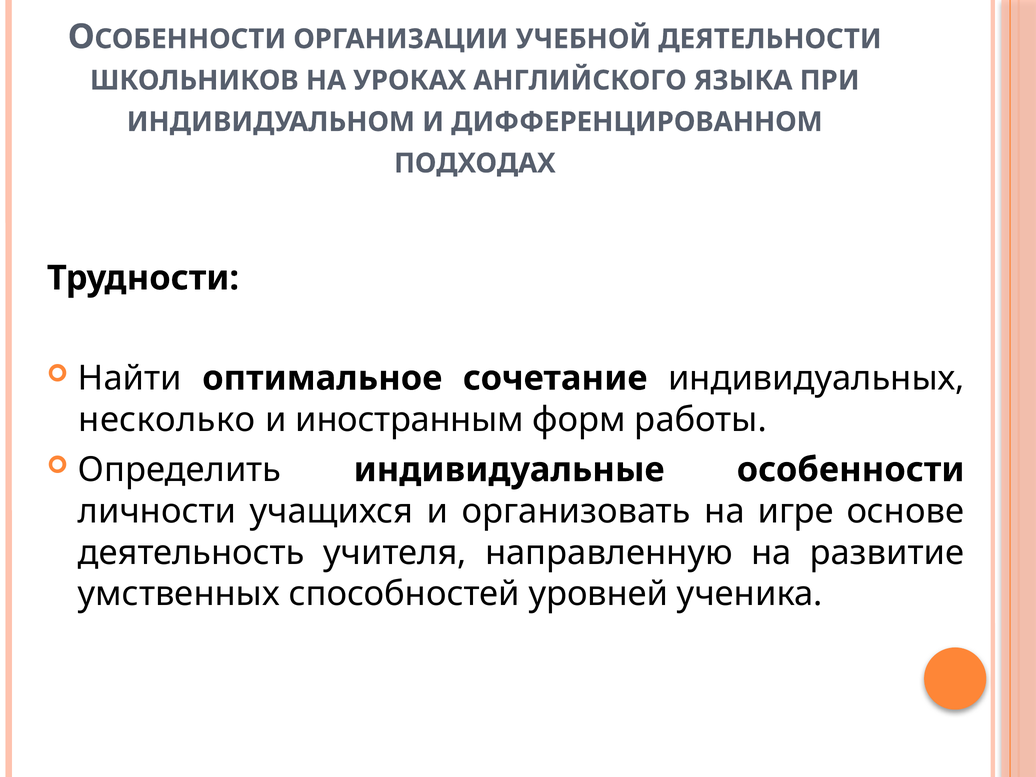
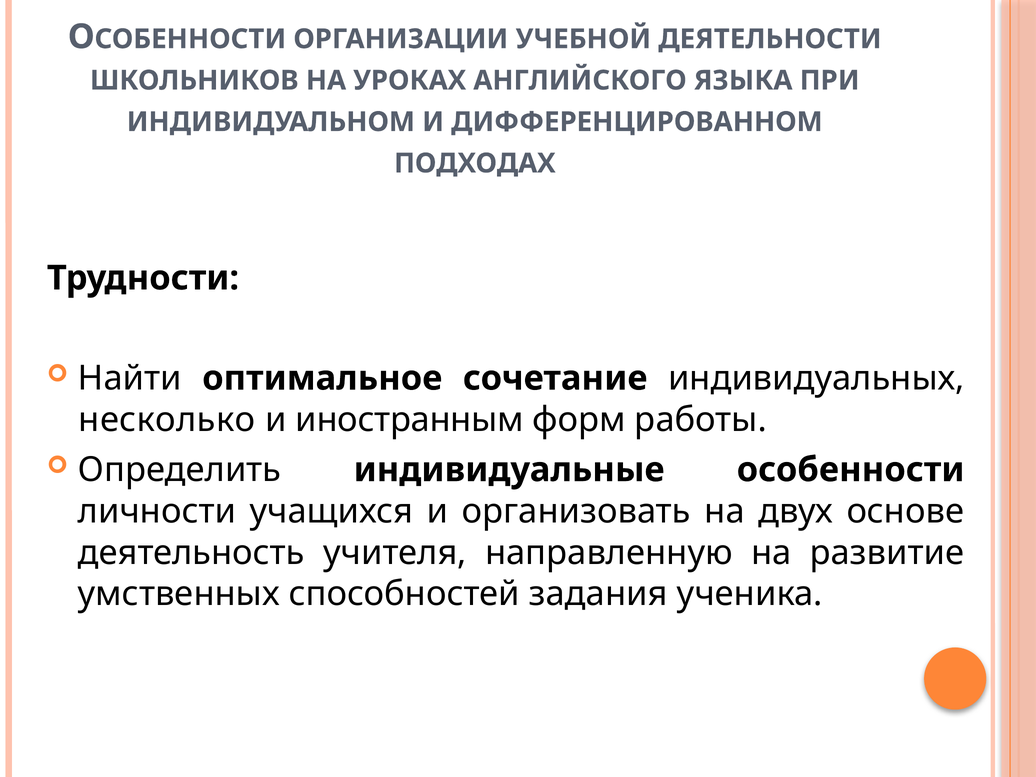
игре: игре -> двух (796, 511)
уровней: уровней -> задания (598, 594)
